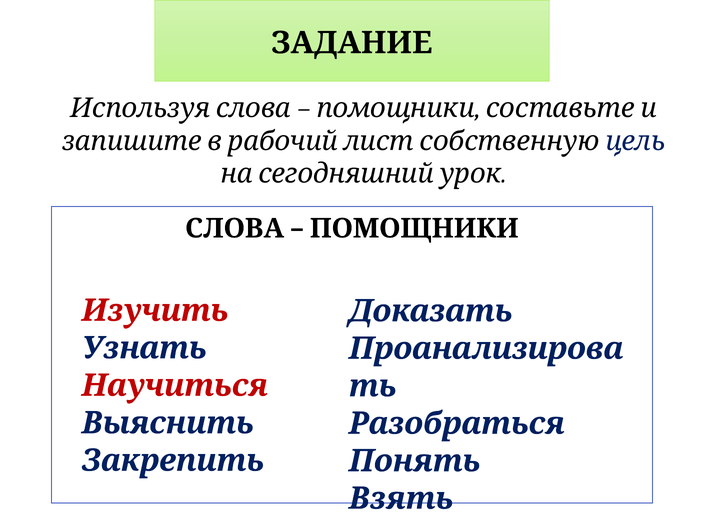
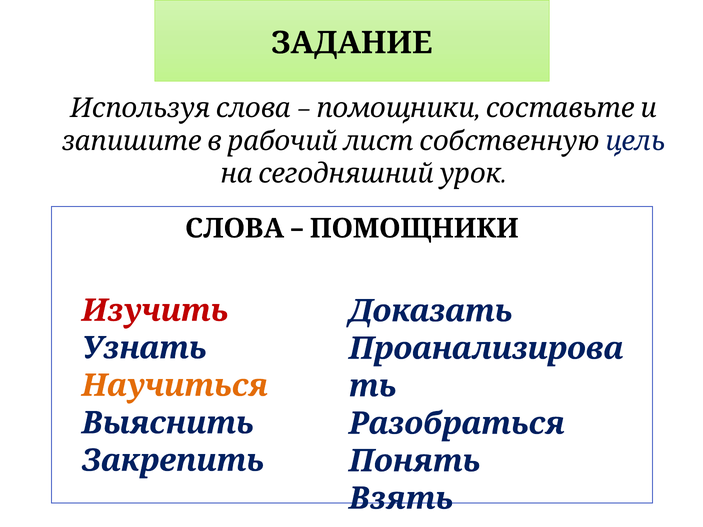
Научиться colour: red -> orange (175, 386)
